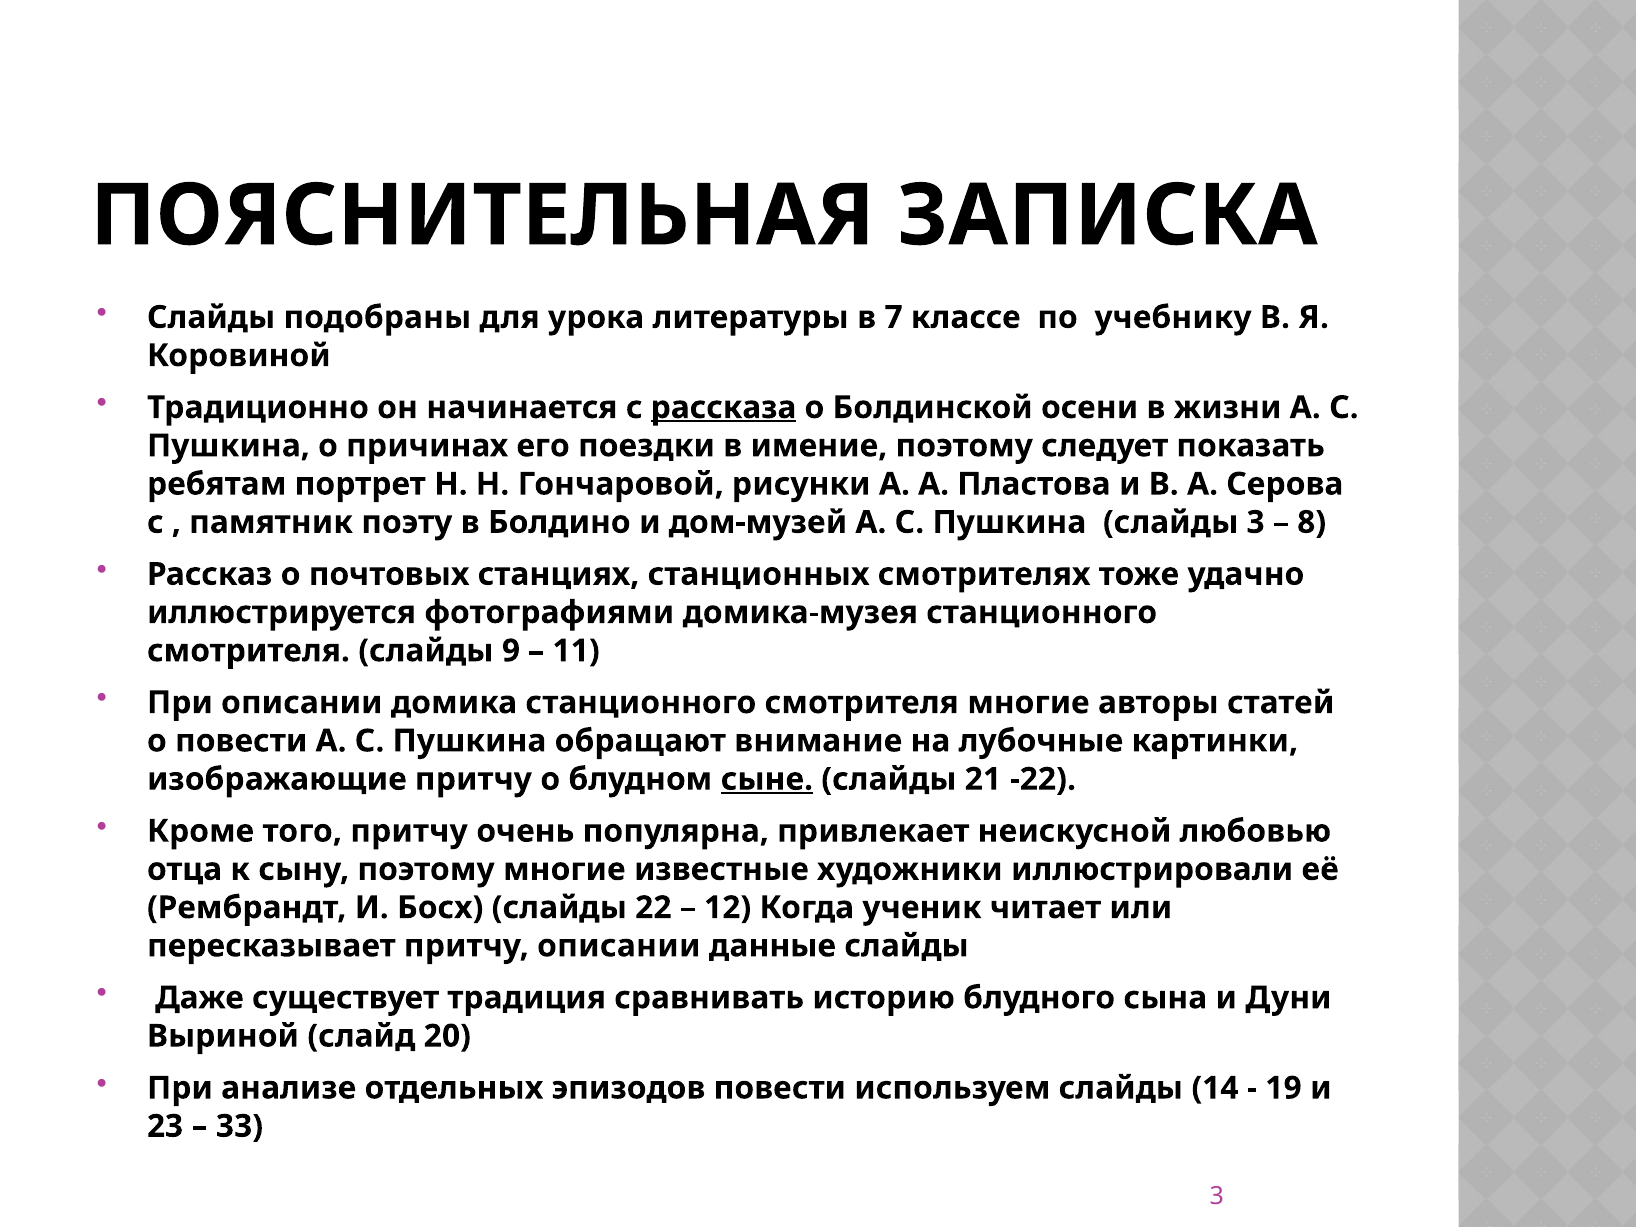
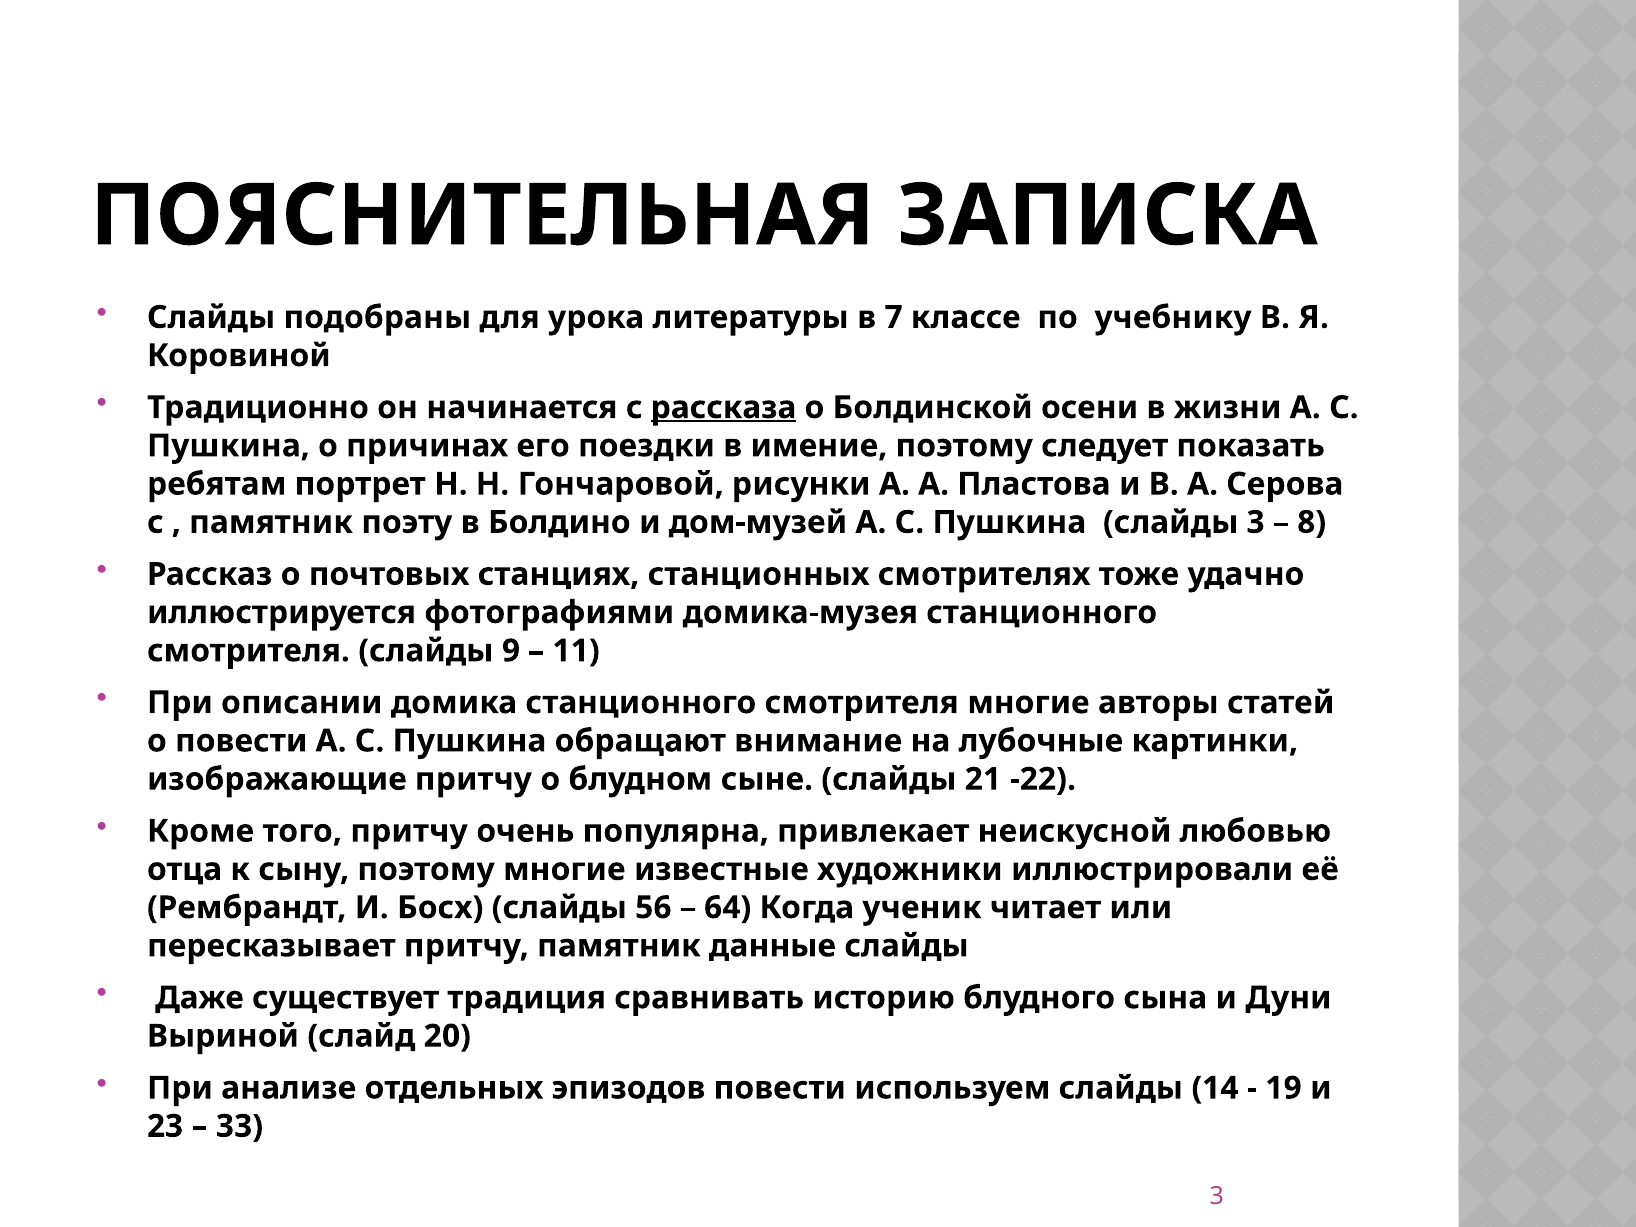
сыне underline: present -> none (767, 779)
22: 22 -> 56 (653, 908)
12: 12 -> 64 (728, 908)
притчу описании: описании -> памятник (619, 946)
